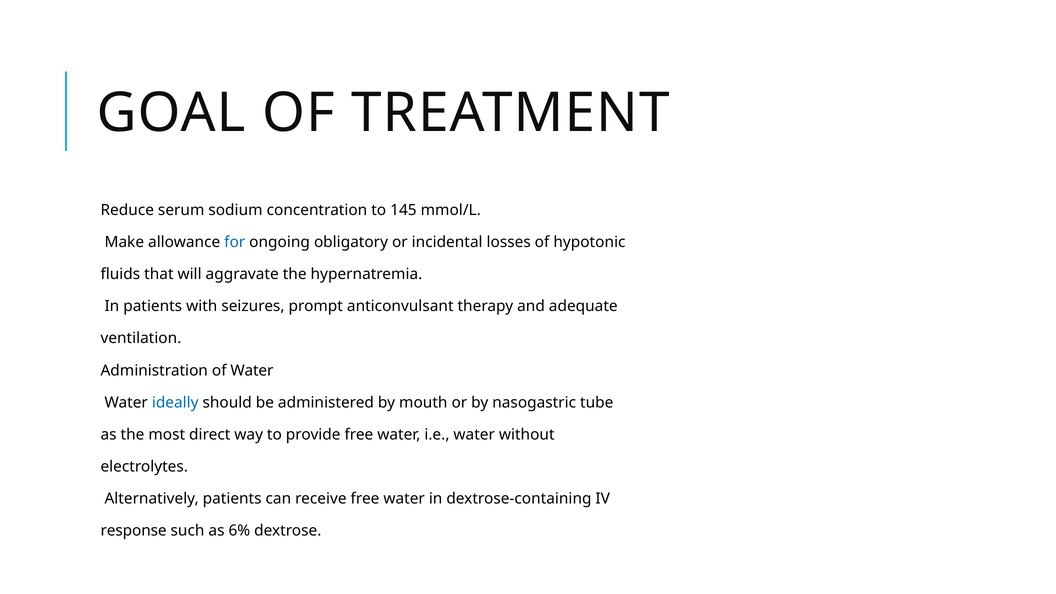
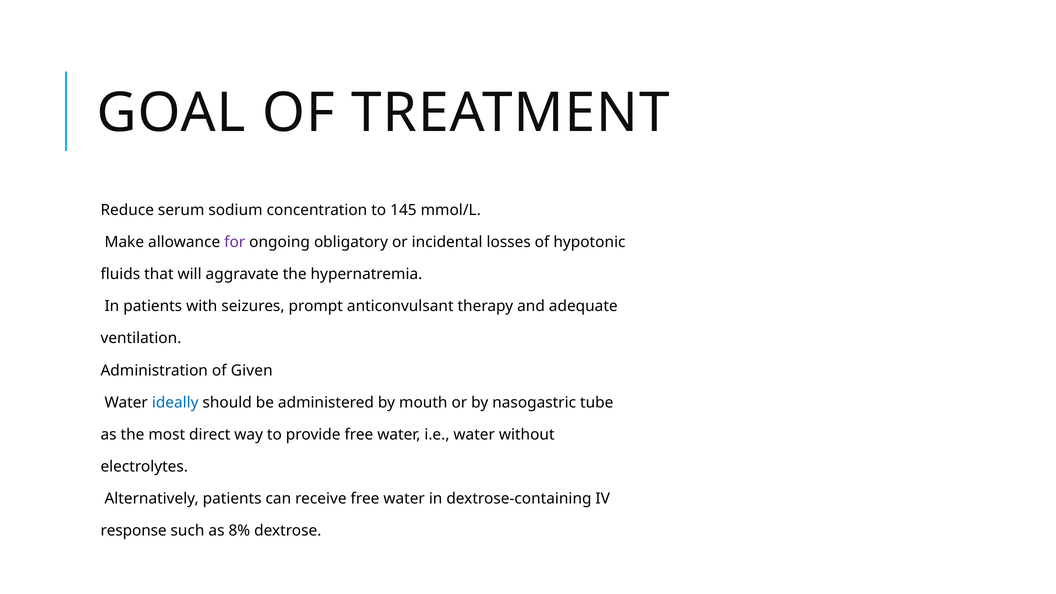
for colour: blue -> purple (235, 242)
of Water: Water -> Given (252, 370)
6%: 6% -> 8% (239, 531)
